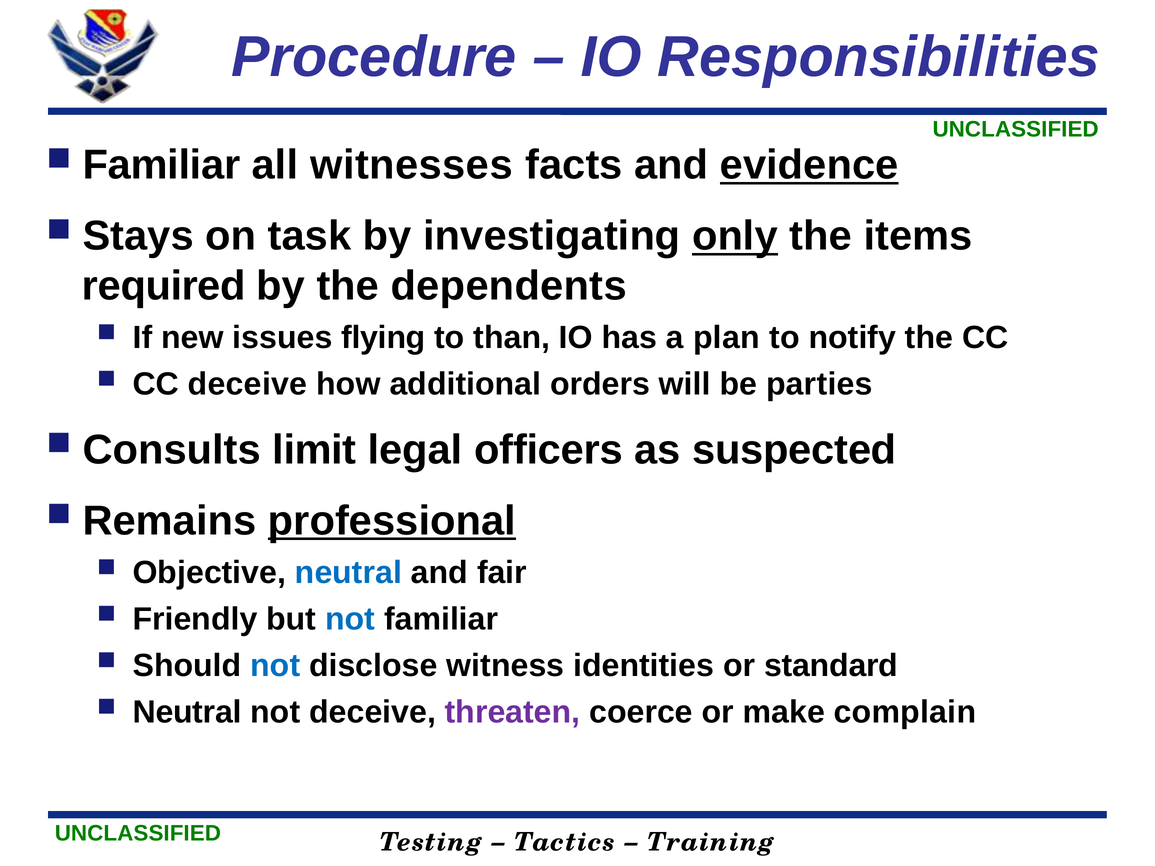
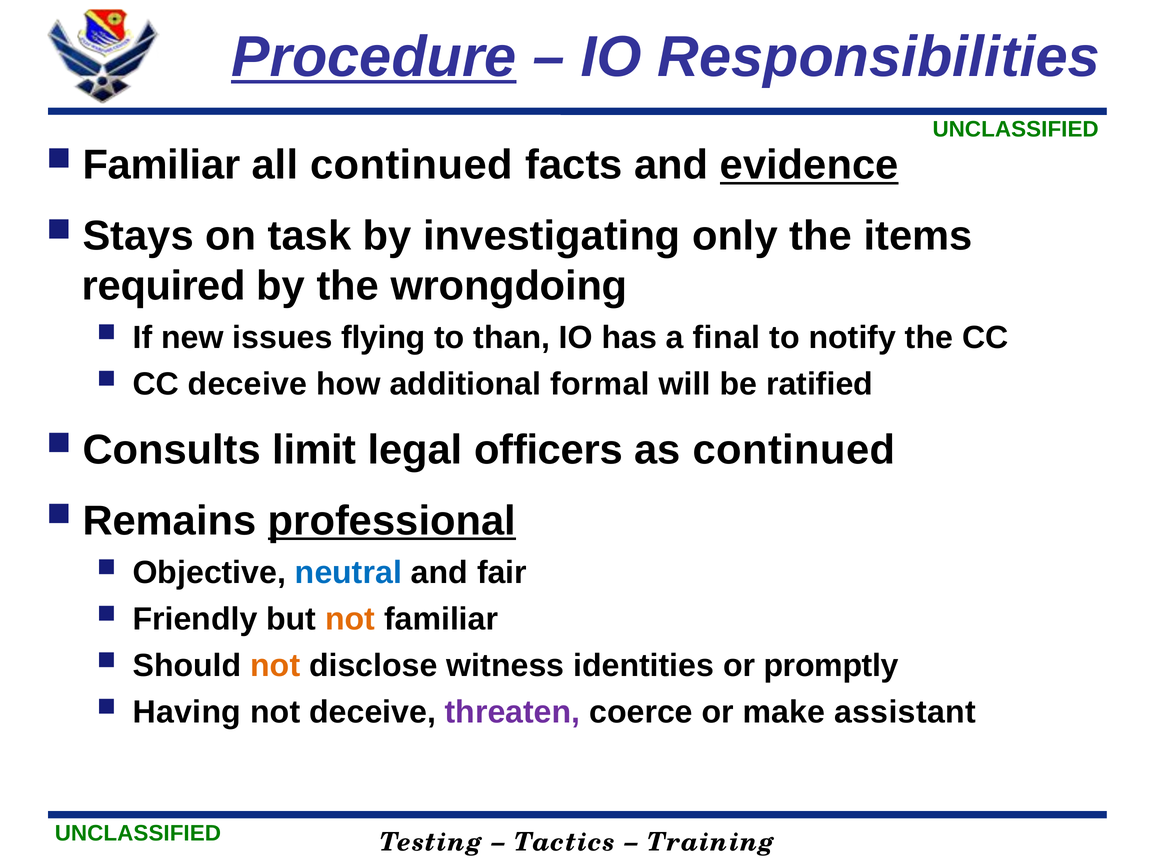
Procedure underline: none -> present (374, 57)
all witnesses: witnesses -> continued (411, 165)
only underline: present -> none (735, 236)
dependents: dependents -> wrongdoing (509, 286)
plan: plan -> final (726, 338)
orders: orders -> formal (600, 384)
parties: parties -> ratified (820, 384)
as suspected: suspected -> continued (794, 450)
not colour: blue -> orange (350, 619)
not colour: blue -> orange (275, 666)
standard: standard -> promptly (831, 666)
Neutral: Neutral -> Having (187, 712)
complain: complain -> assistant (905, 712)
